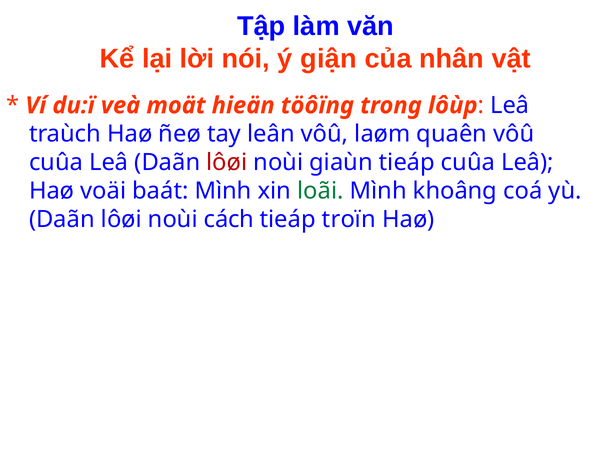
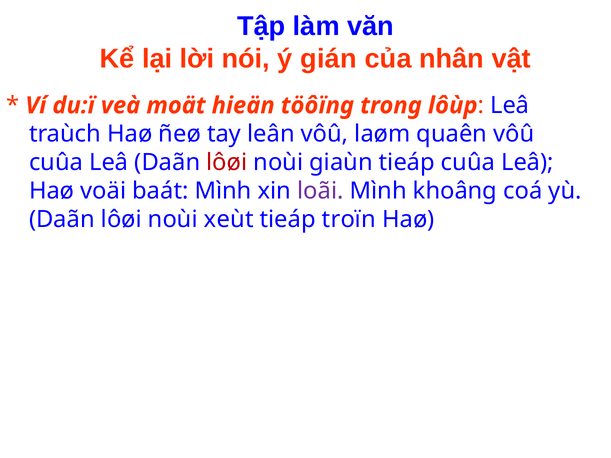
giận: giận -> gián (329, 59)
loãi colour: green -> purple (320, 191)
cách: cách -> xeùt (229, 220)
